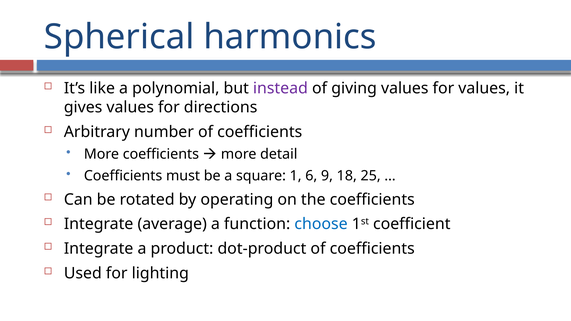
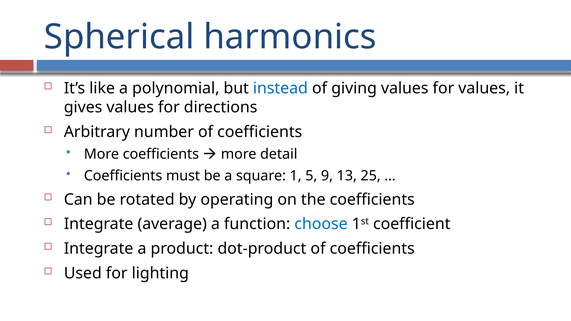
instead colour: purple -> blue (280, 88)
6: 6 -> 5 (311, 176)
18: 18 -> 13 (347, 176)
